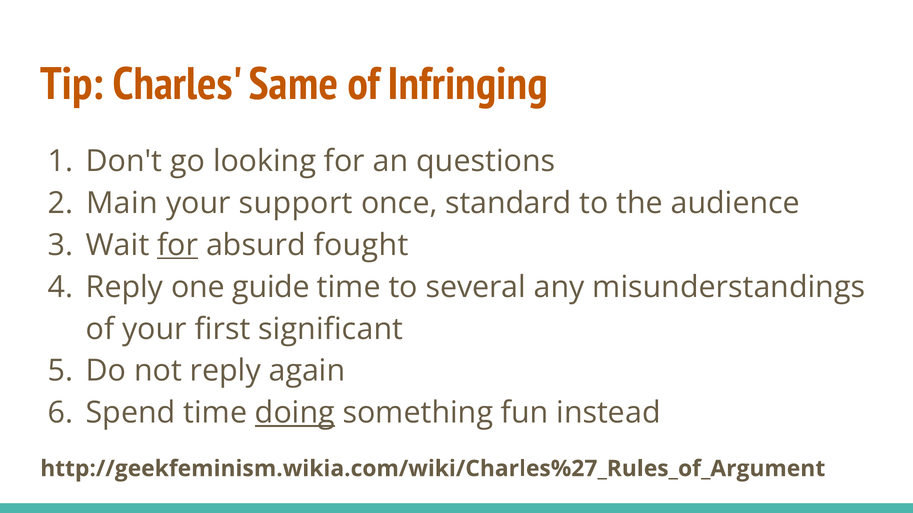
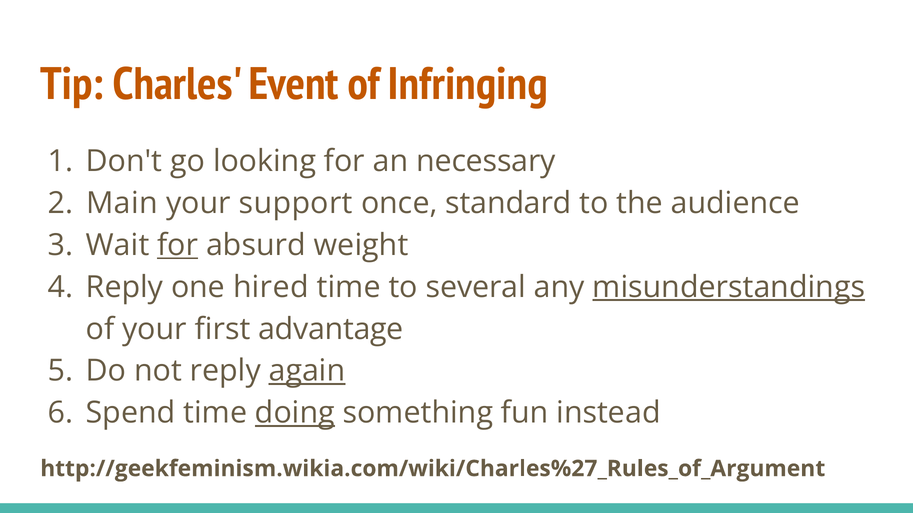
Same: Same -> Event (294, 84)
questions: questions -> necessary (486, 161)
fought: fought -> weight (361, 245)
guide: guide -> hired (271, 287)
misunderstandings underline: none -> present (729, 287)
significant: significant -> advantage (331, 329)
again underline: none -> present (307, 371)
